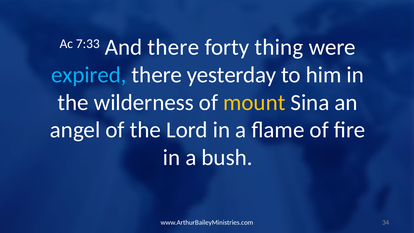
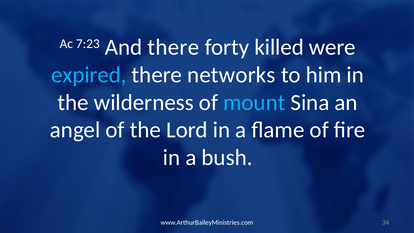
7:33: 7:33 -> 7:23 (88, 44)
thing: thing -> killed (279, 47)
yesterday: yesterday -> networks (231, 75)
mount colour: yellow -> light blue (254, 102)
